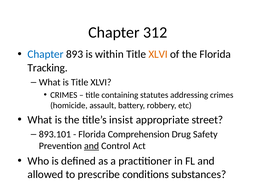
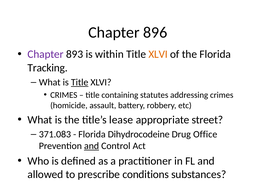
312: 312 -> 896 (155, 33)
Chapter colour: blue -> purple (46, 54)
Title underline: none -> present (80, 82)
insist: insist -> lease (121, 120)
893.101: 893.101 -> 371.083 (55, 134)
Comprehension: Comprehension -> Dihydrocodeine (139, 134)
Safety: Safety -> Office (205, 134)
